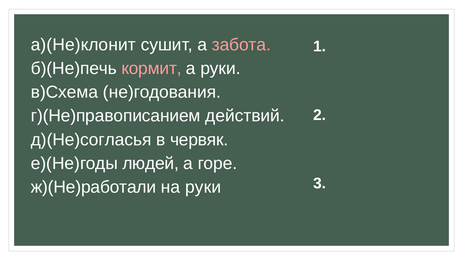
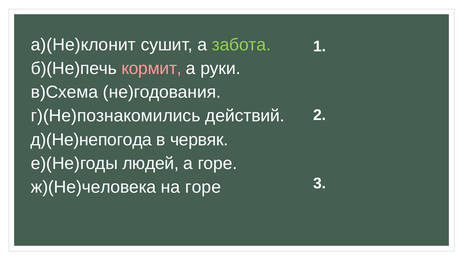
забота colour: pink -> light green (241, 45)
г)(Не)правописанием: г)(Не)правописанием -> г)(Не)познакомились (116, 116)
д)(Не)согласья: д)(Не)согласья -> д)(Не)непогода (91, 140)
ж)(Не)работали: ж)(Не)работали -> ж)(Не)человека (93, 187)
на руки: руки -> горе (203, 187)
